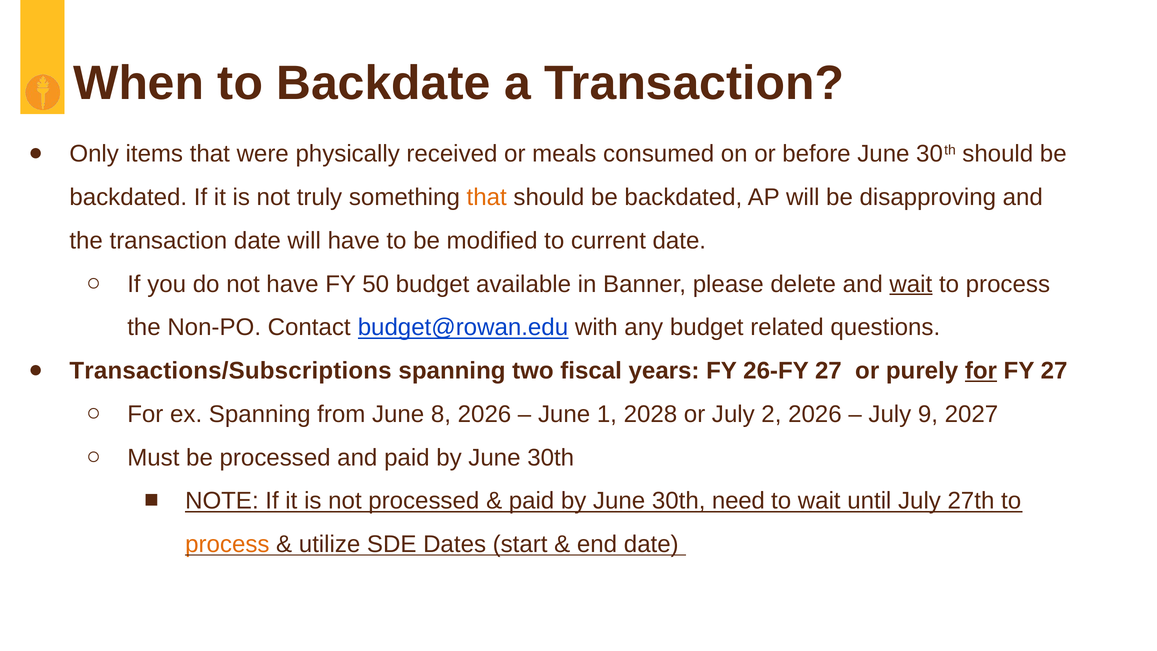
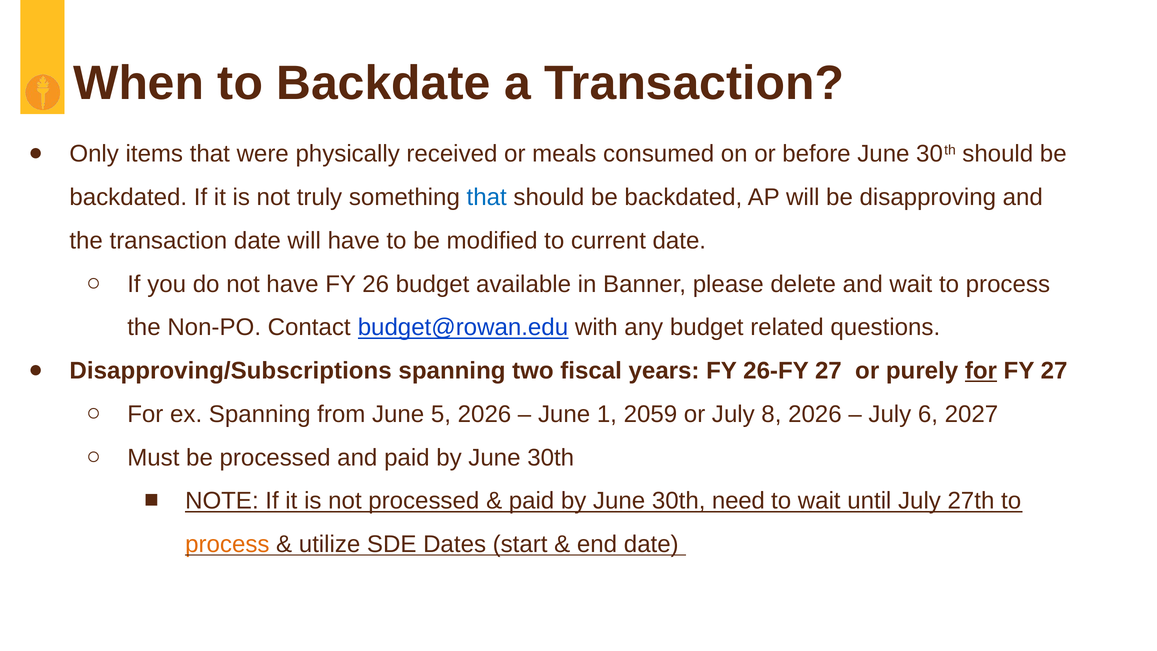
that colour: orange -> blue (487, 197)
50: 50 -> 26 (376, 284)
wait underline: present -> none (911, 284)
Transactions/Subscriptions: Transactions/Subscriptions -> Disapproving/Subscriptions (231, 371)
8: 8 -> 5 (441, 414)
2028: 2028 -> 2059 (650, 414)
2: 2 -> 8 (771, 414)
9: 9 -> 6 (928, 414)
